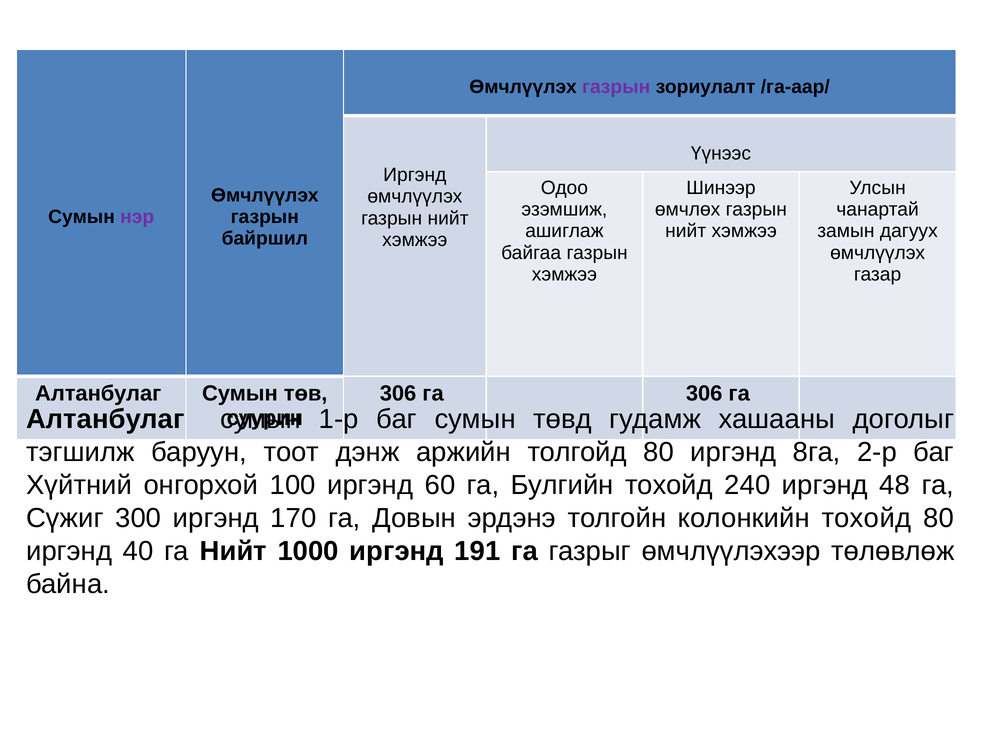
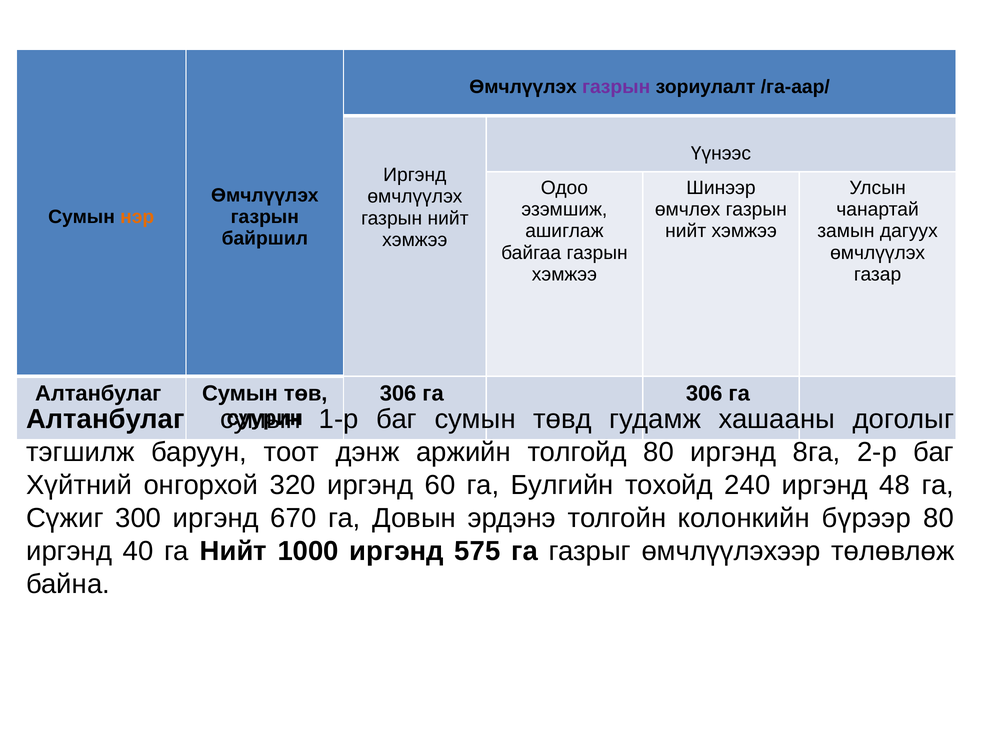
нэр colour: purple -> orange (137, 217)
100: 100 -> 320 (293, 485)
170: 170 -> 670 (293, 518)
колонкийн тохойд: тохойд -> бүрээр (866, 518)
191: 191 -> 575 (477, 551)
